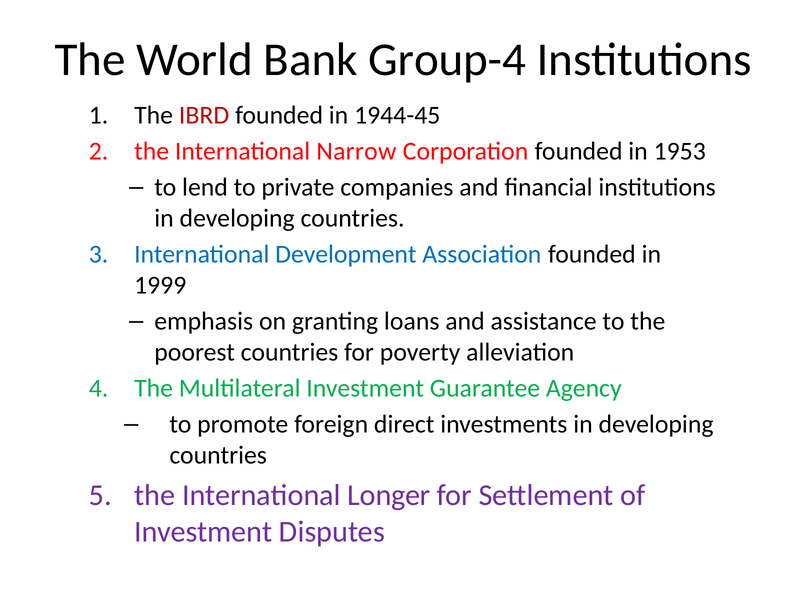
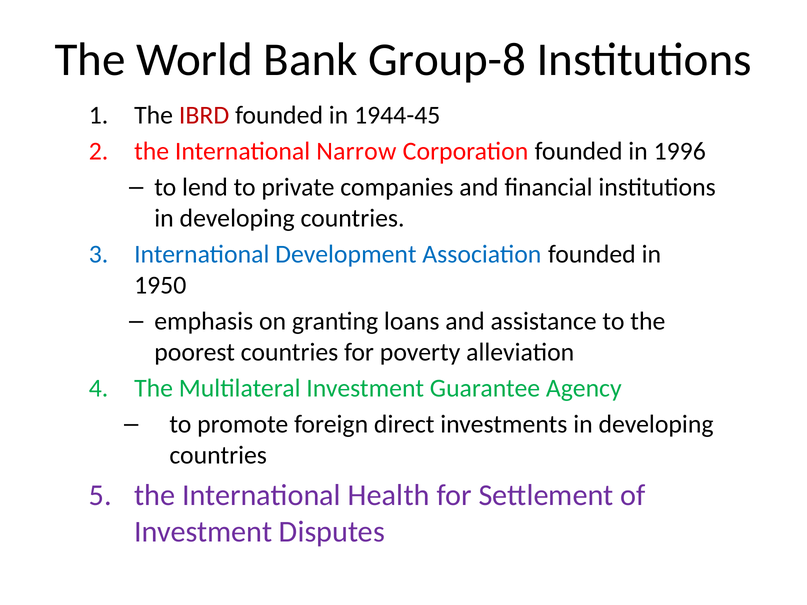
Group-4: Group-4 -> Group-8 (447, 60)
1953: 1953 -> 1996 (680, 151)
1999: 1999 -> 1950 (160, 285)
Longer: Longer -> Health (389, 495)
